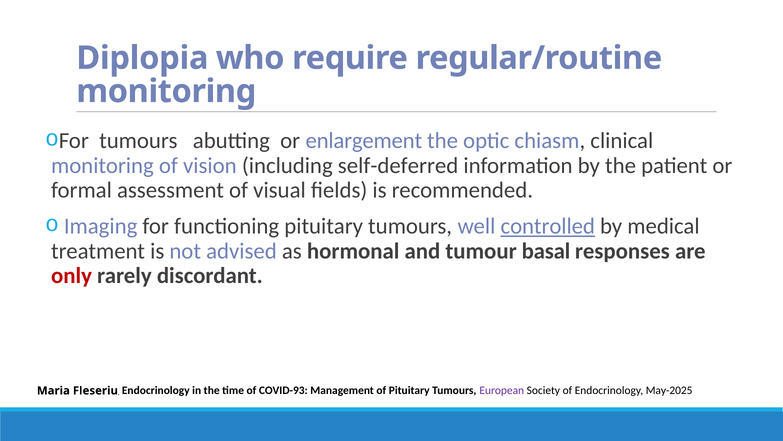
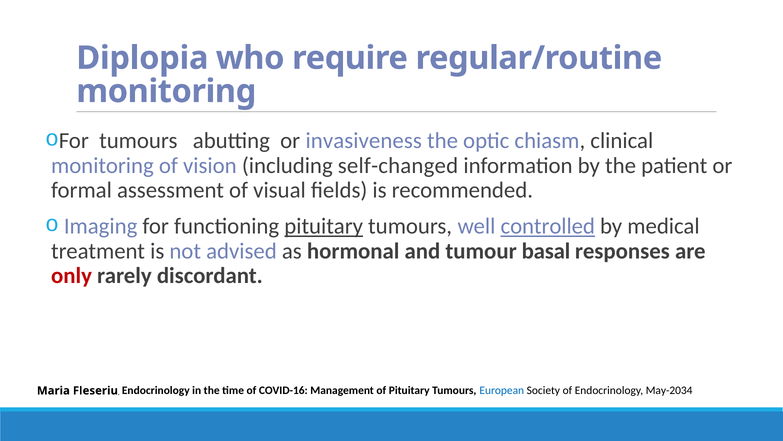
enlargement: enlargement -> invasiveness (364, 141)
self-deferred: self-deferred -> self-changed (398, 165)
pituitary underline: none -> present (324, 226)
COVID-93: COVID-93 -> COVID-16 (283, 390)
European colour: purple -> blue (502, 390)
May-2025: May-2025 -> May-2034 (669, 390)
